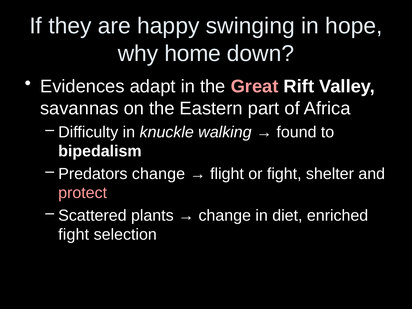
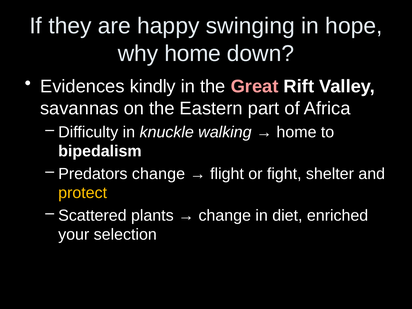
adapt: adapt -> kindly (153, 86)
found: found -> home (297, 132)
protect colour: pink -> yellow (83, 193)
fight: fight -> your (74, 235)
